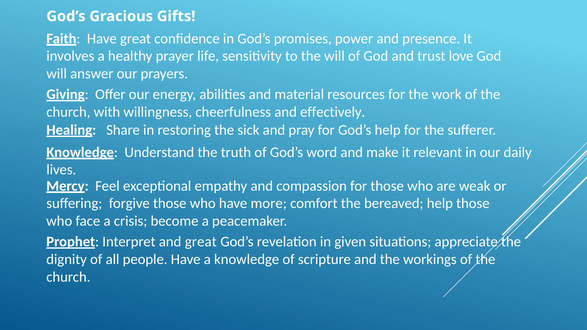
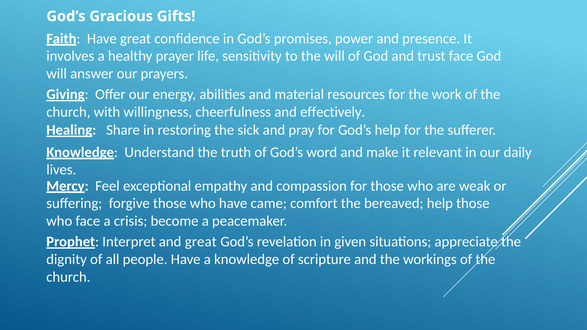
trust love: love -> face (461, 56)
more: more -> came (269, 204)
